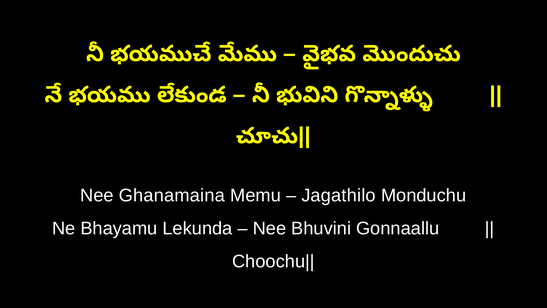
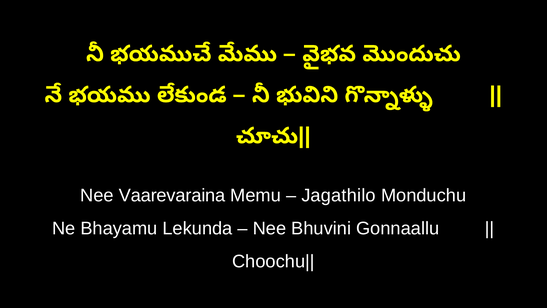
Ghanamaina: Ghanamaina -> Vaarevaraina (172, 195)
